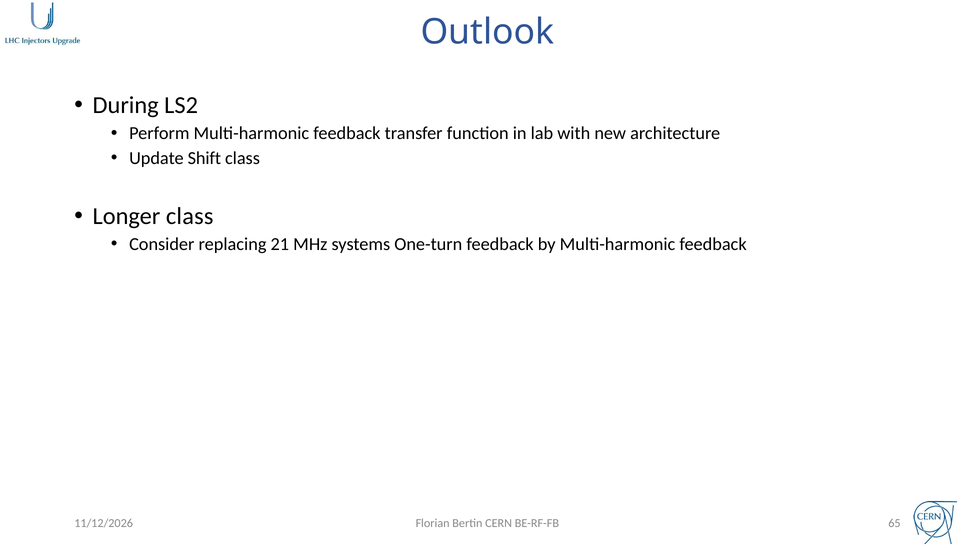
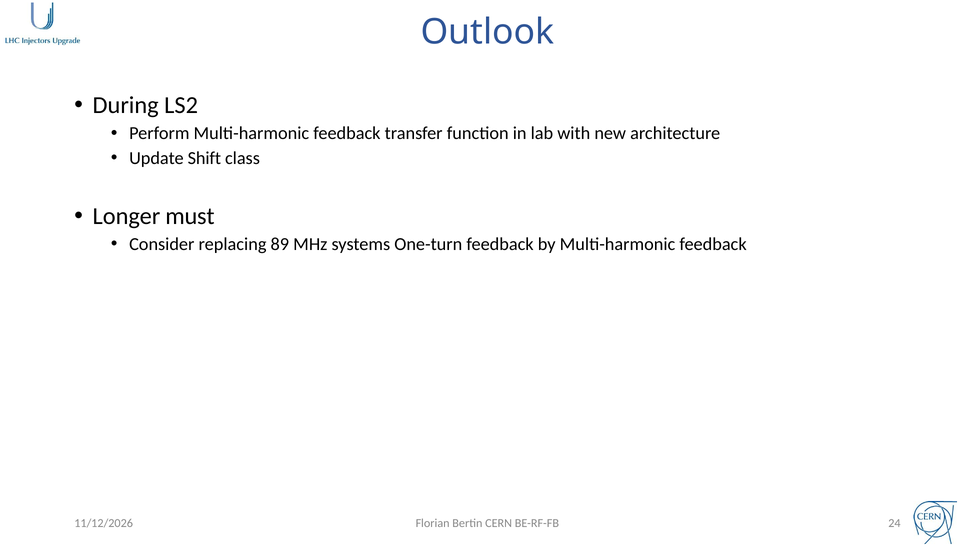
Longer class: class -> must (190, 216)
21: 21 -> 89 (280, 244)
65: 65 -> 24 (894, 524)
